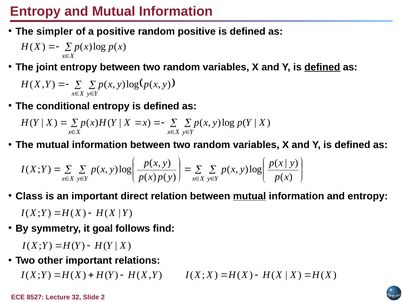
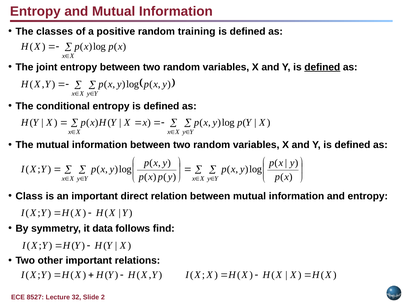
simpler: simpler -> classes (55, 32)
random positive: positive -> training (197, 32)
mutual underline: present -> none (250, 196)
goal: goal -> data (103, 229)
